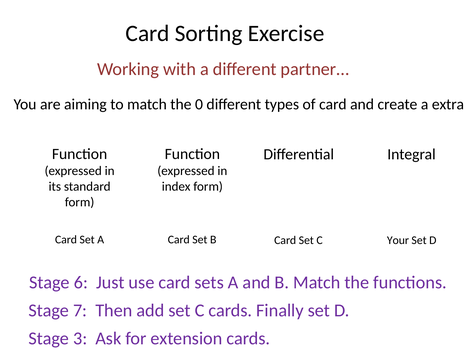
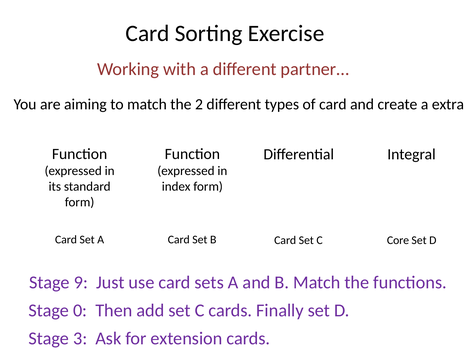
0: 0 -> 2 (199, 104)
Your: Your -> Core (398, 240)
6: 6 -> 9 (81, 282)
7: 7 -> 0 (80, 310)
